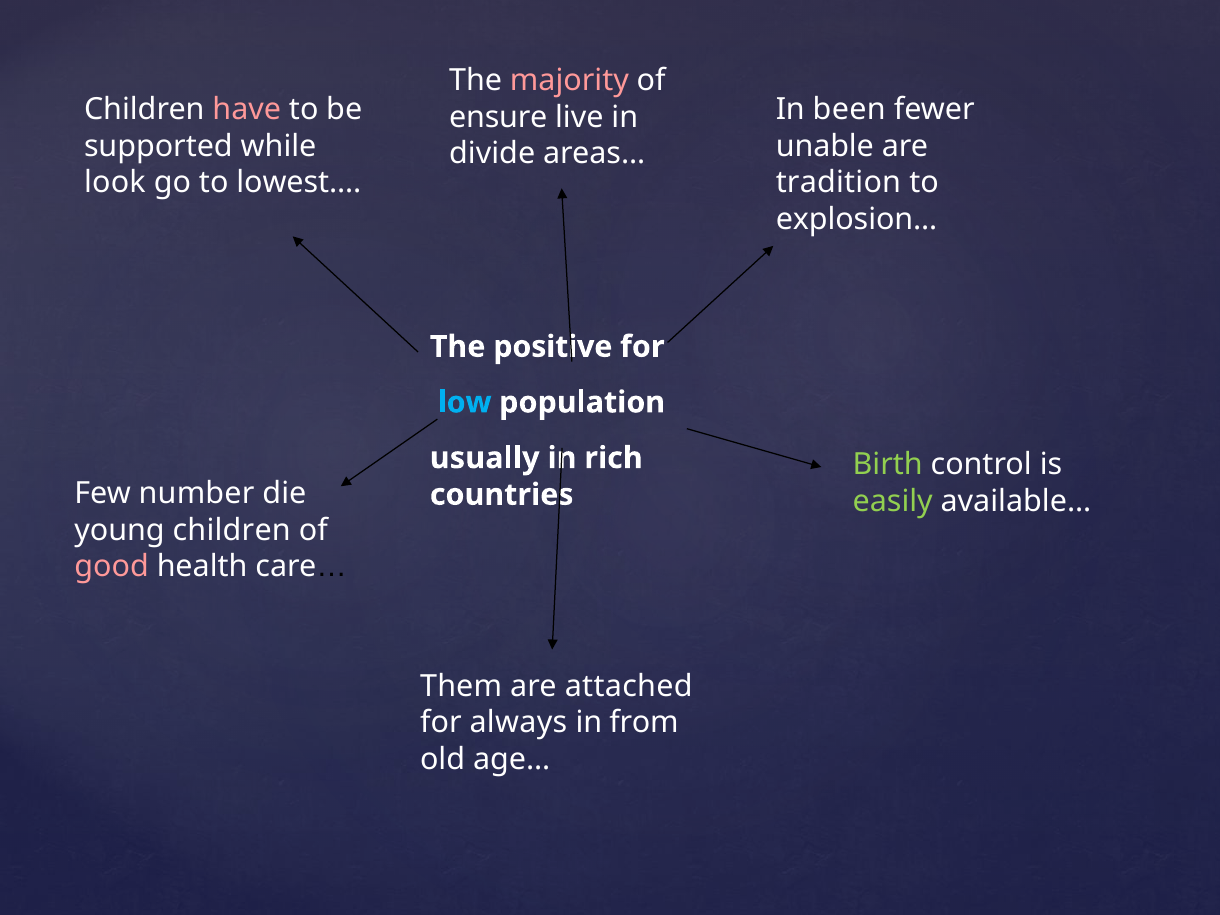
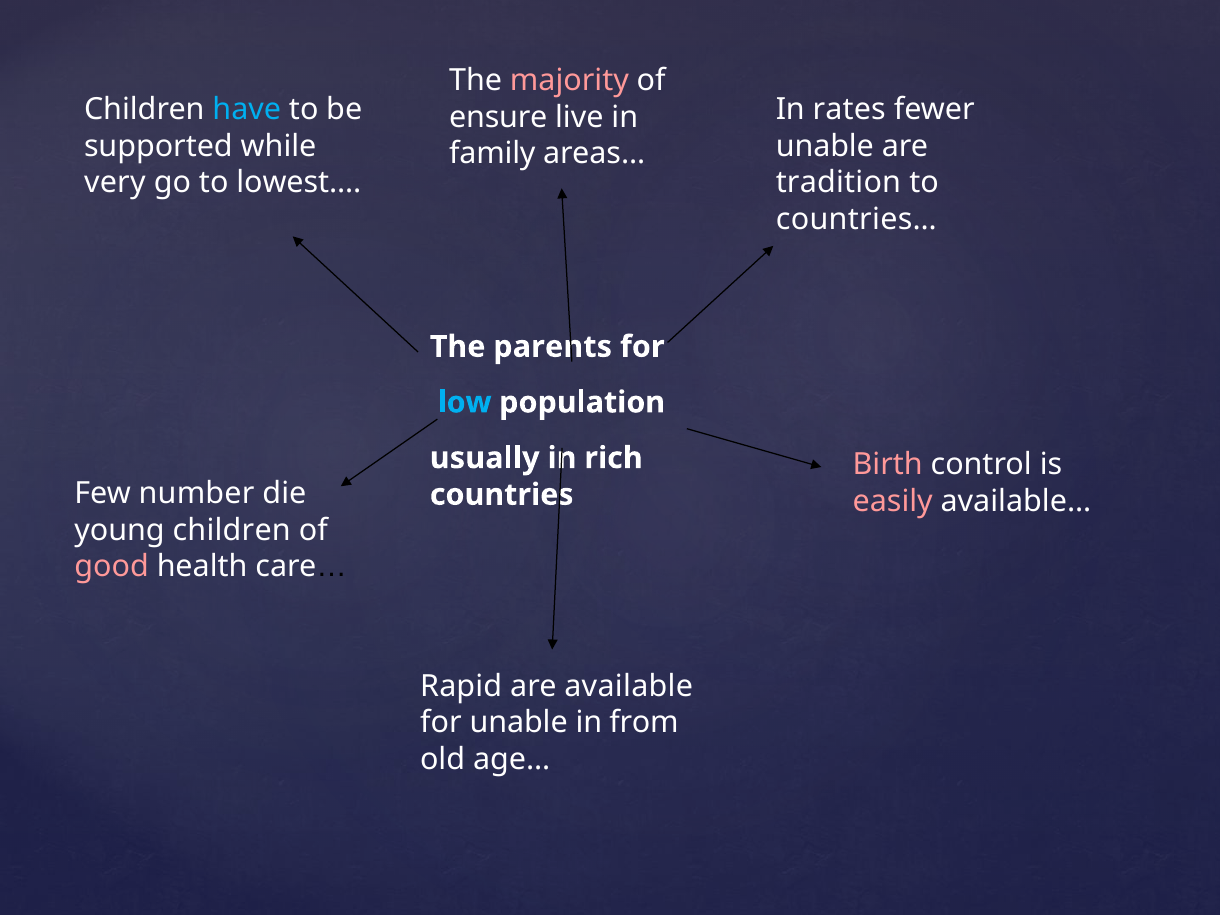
have colour: pink -> light blue (247, 109)
been: been -> rates (849, 109)
divide: divide -> family (492, 154)
look: look -> very (115, 183)
explosion…: explosion… -> countries… (856, 219)
positive: positive -> parents (553, 347)
Birth colour: light green -> pink (888, 465)
easily colour: light green -> pink (893, 501)
Them: Them -> Rapid (461, 686)
attached: attached -> available (629, 686)
for always: always -> unable (519, 723)
